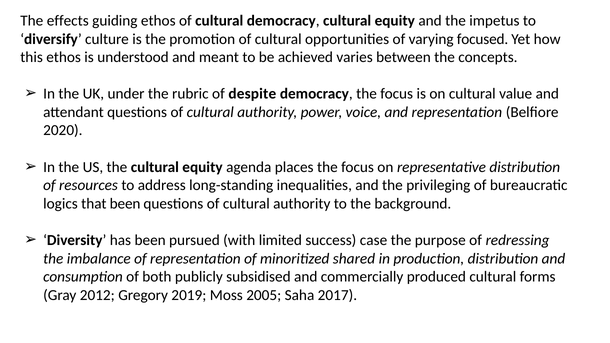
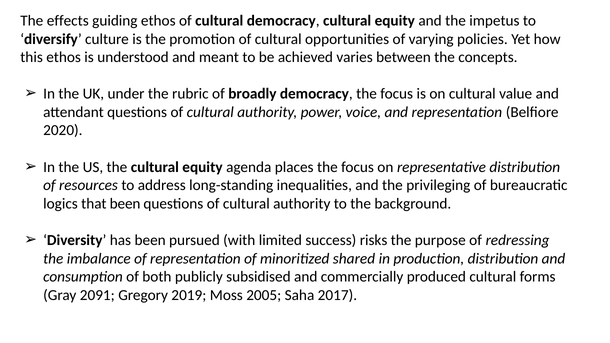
focused: focused -> policies (482, 39)
despite: despite -> broadly (252, 94)
case: case -> risks (374, 240)
2012: 2012 -> 2091 (97, 295)
